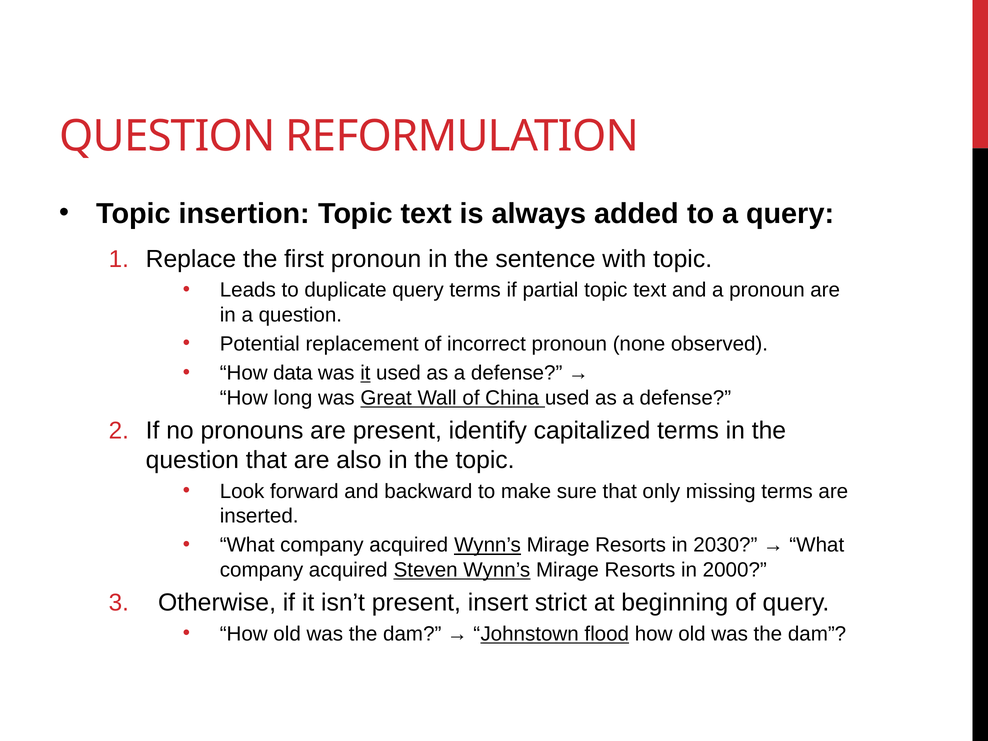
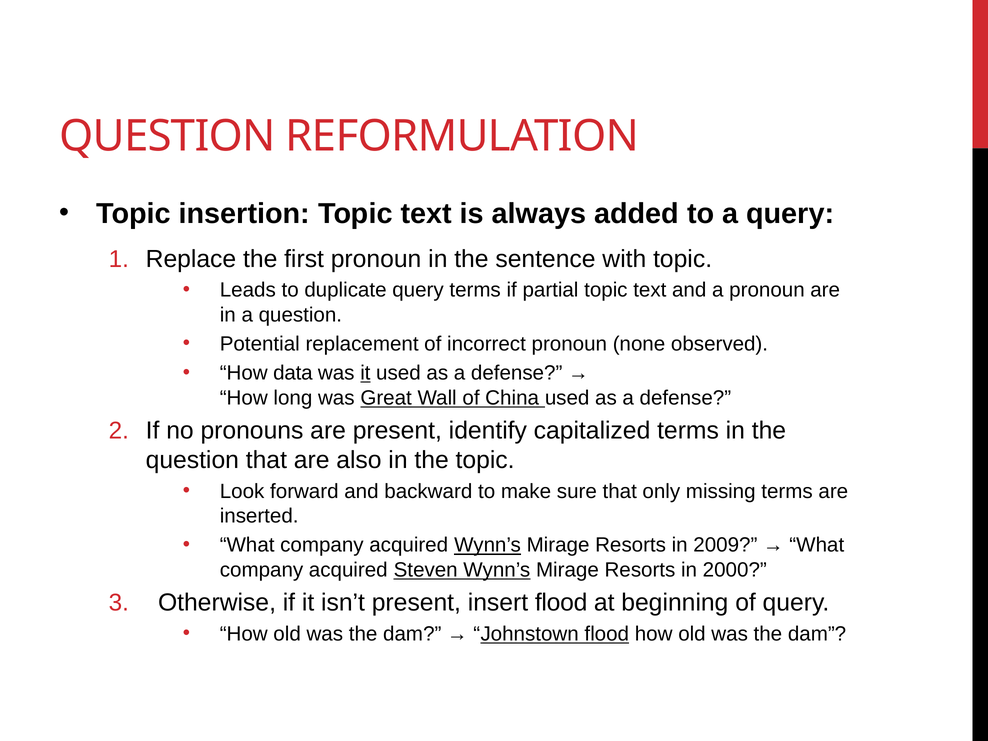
2030: 2030 -> 2009 (725, 545)
insert strict: strict -> flood (561, 603)
